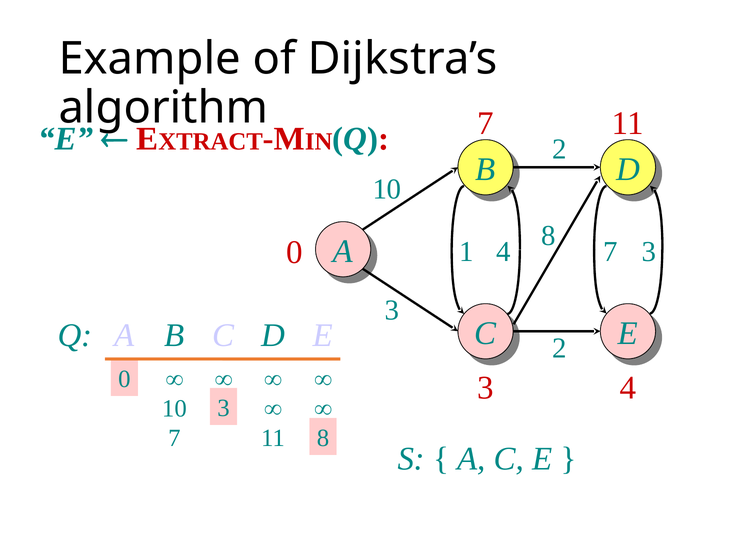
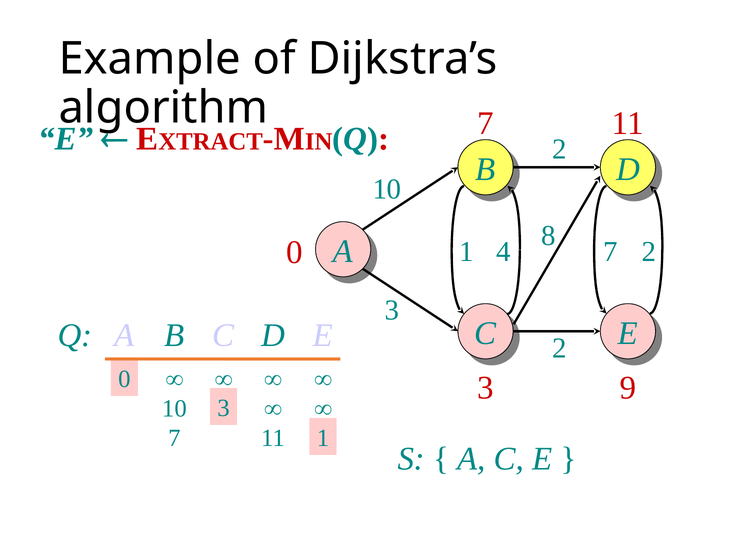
4 7 3: 3 -> 2 (649, 252)
3 4: 4 -> 9 (628, 388)
11 8: 8 -> 1 (323, 438)
